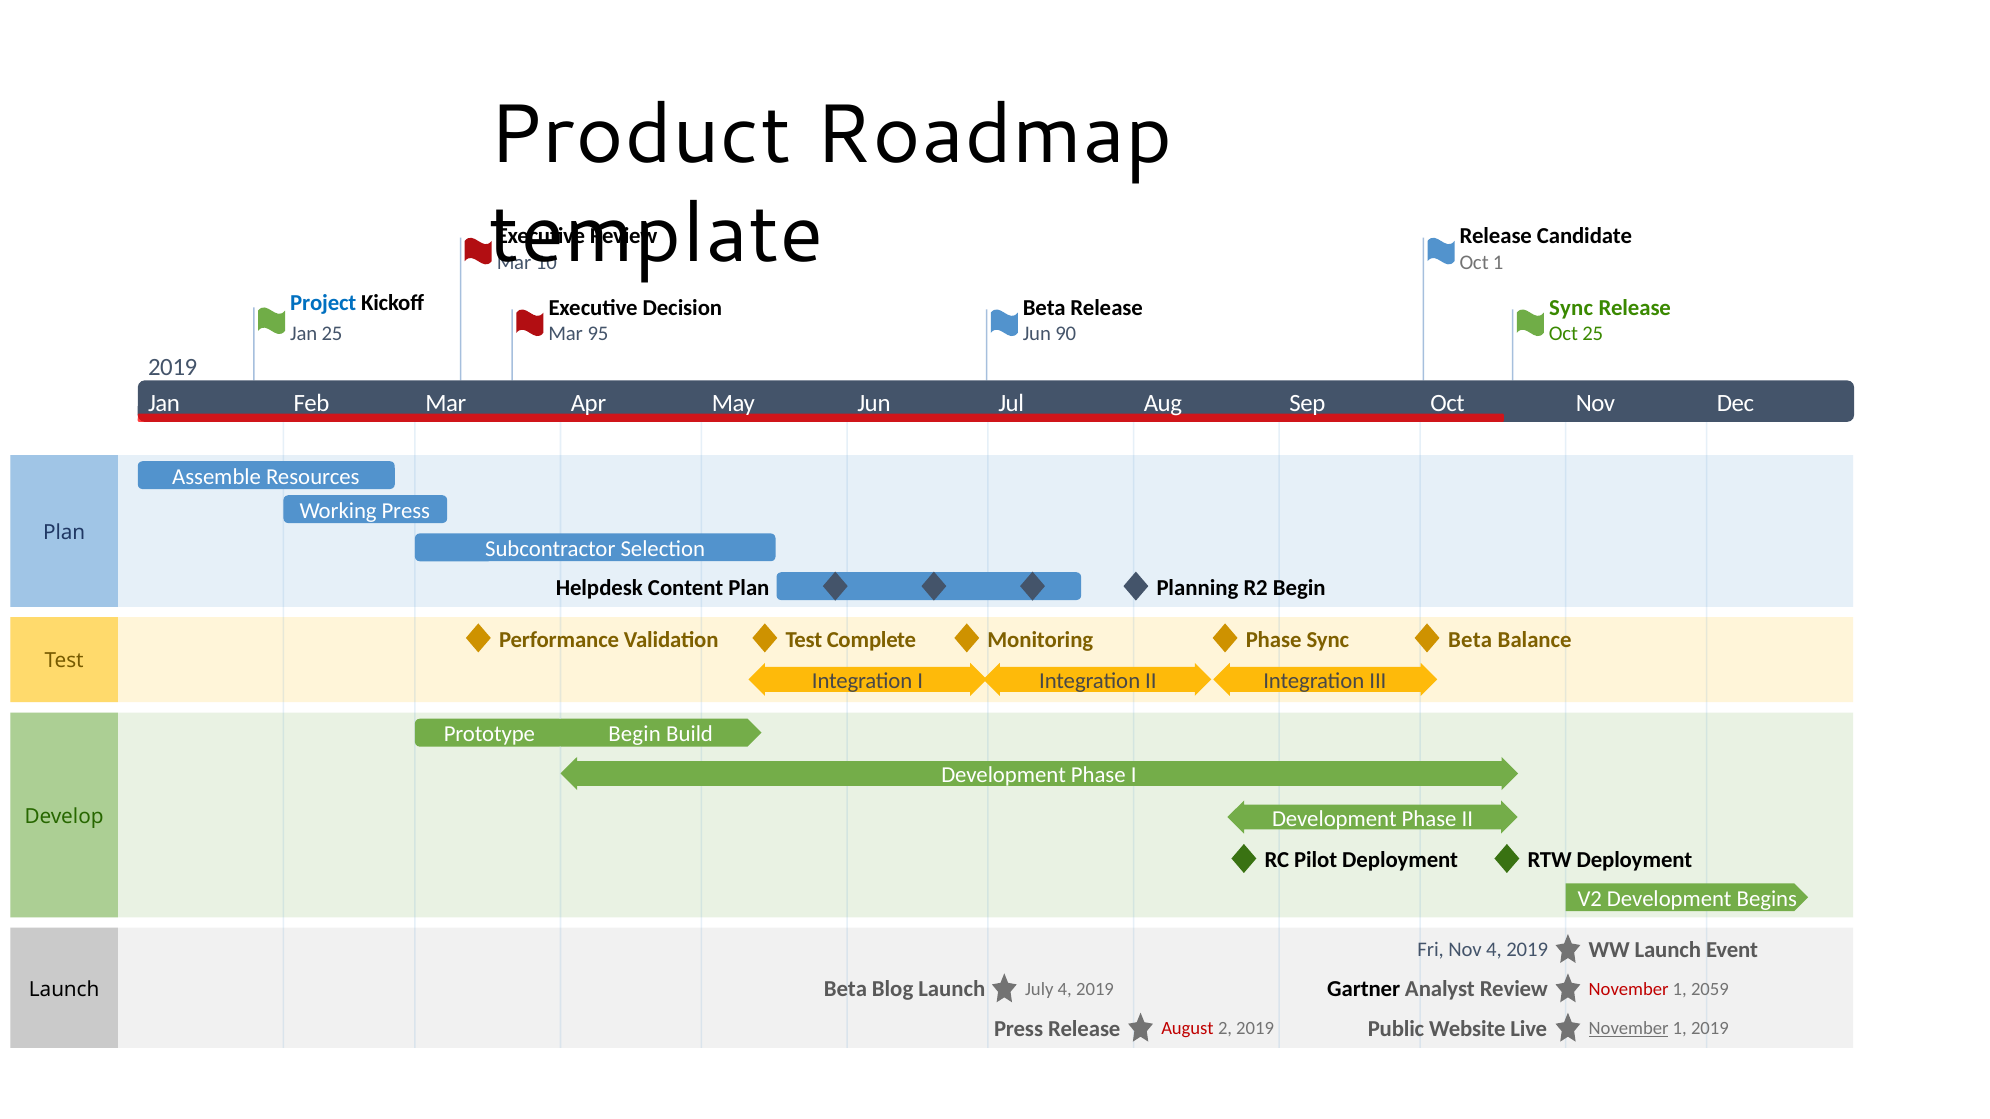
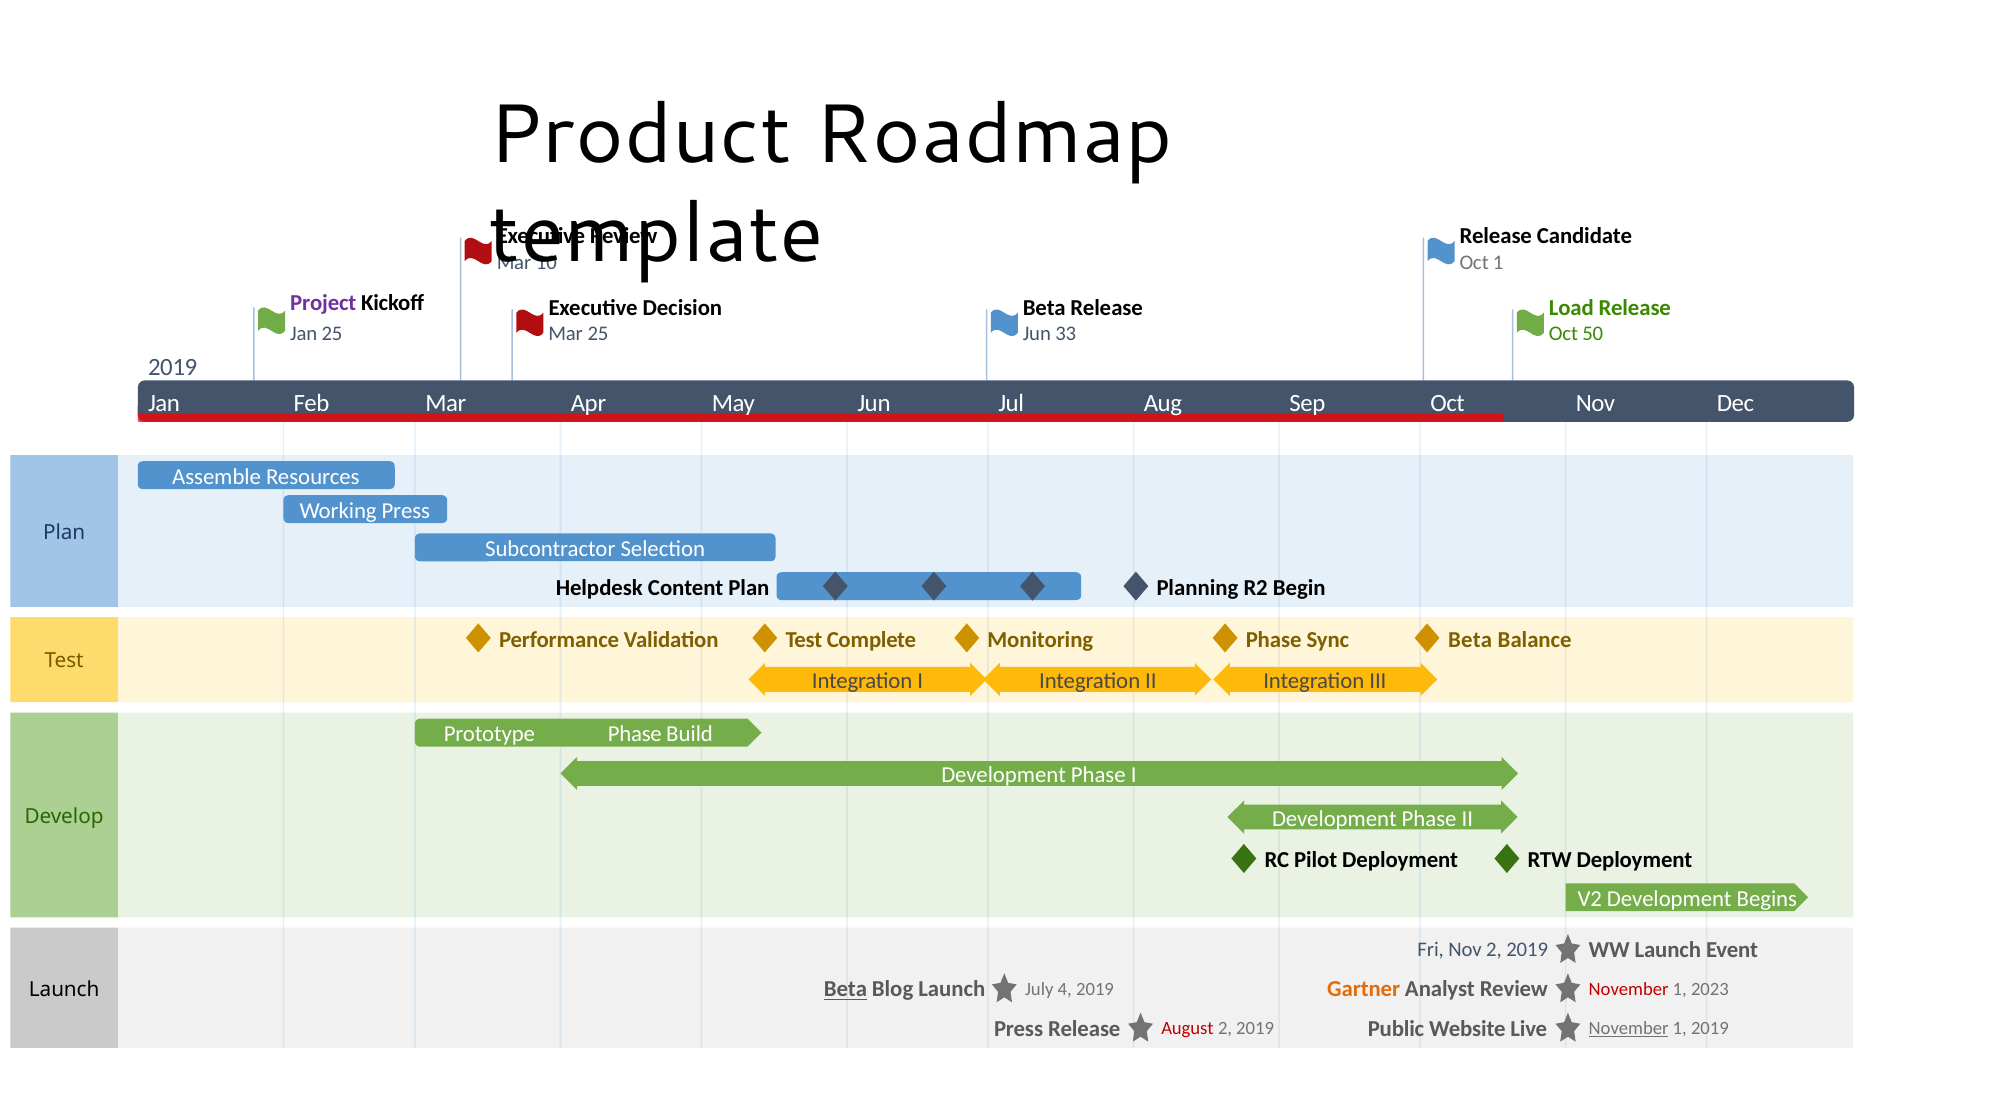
Project colour: blue -> purple (323, 303)
Sync: Sync -> Load (1571, 308)
Mar 95: 95 -> 25 (598, 334)
90: 90 -> 33 (1066, 334)
Oct 25: 25 -> 50 (1593, 334)
Begin: Begin -> Phase (635, 734)
Nov 4: 4 -> 2 (1494, 950)
Beta underline: none -> present (845, 990)
Gartner colour: black -> orange (1364, 990)
2059: 2059 -> 2023 (1710, 989)
